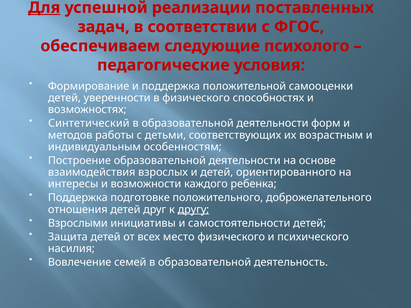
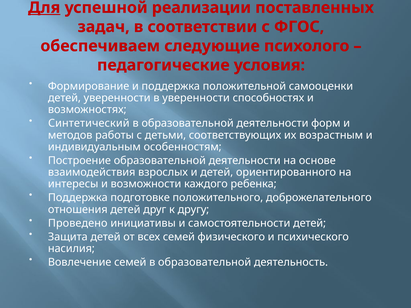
в физического: физического -> уверенности (196, 98)
другу underline: present -> none (193, 210)
Взрослыми: Взрослыми -> Проведено (78, 223)
всех место: место -> семей (179, 237)
